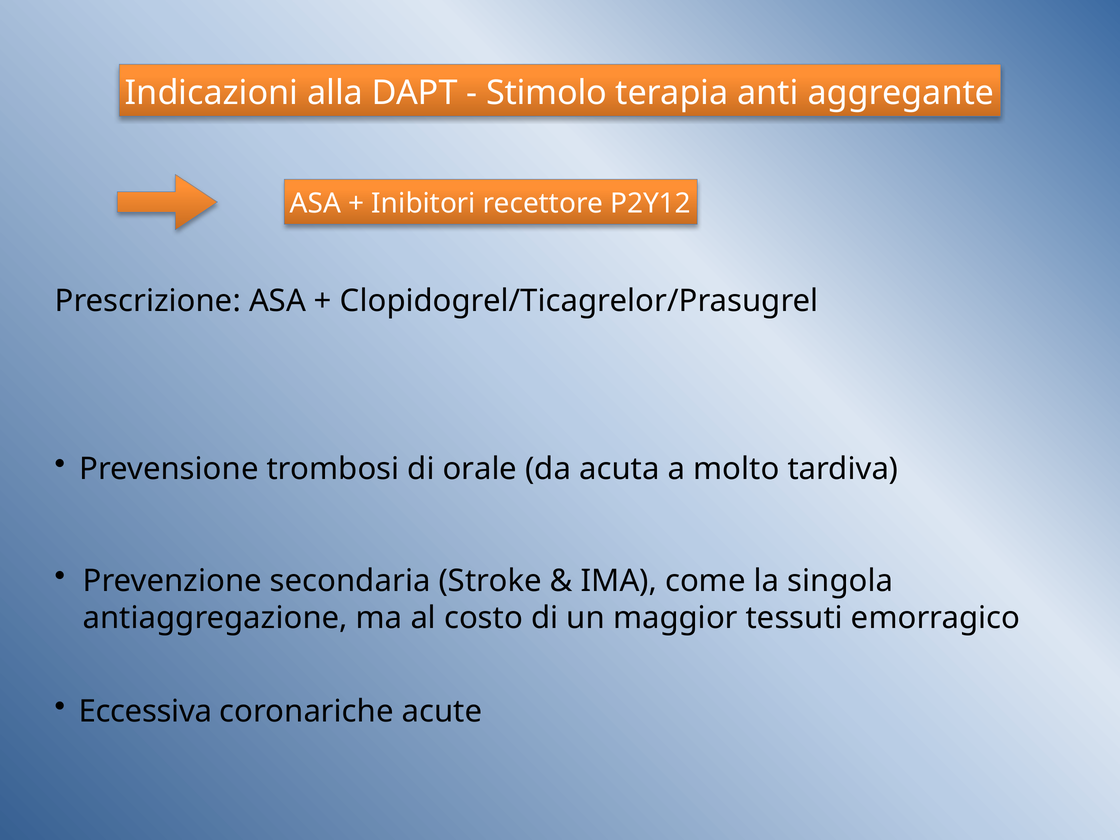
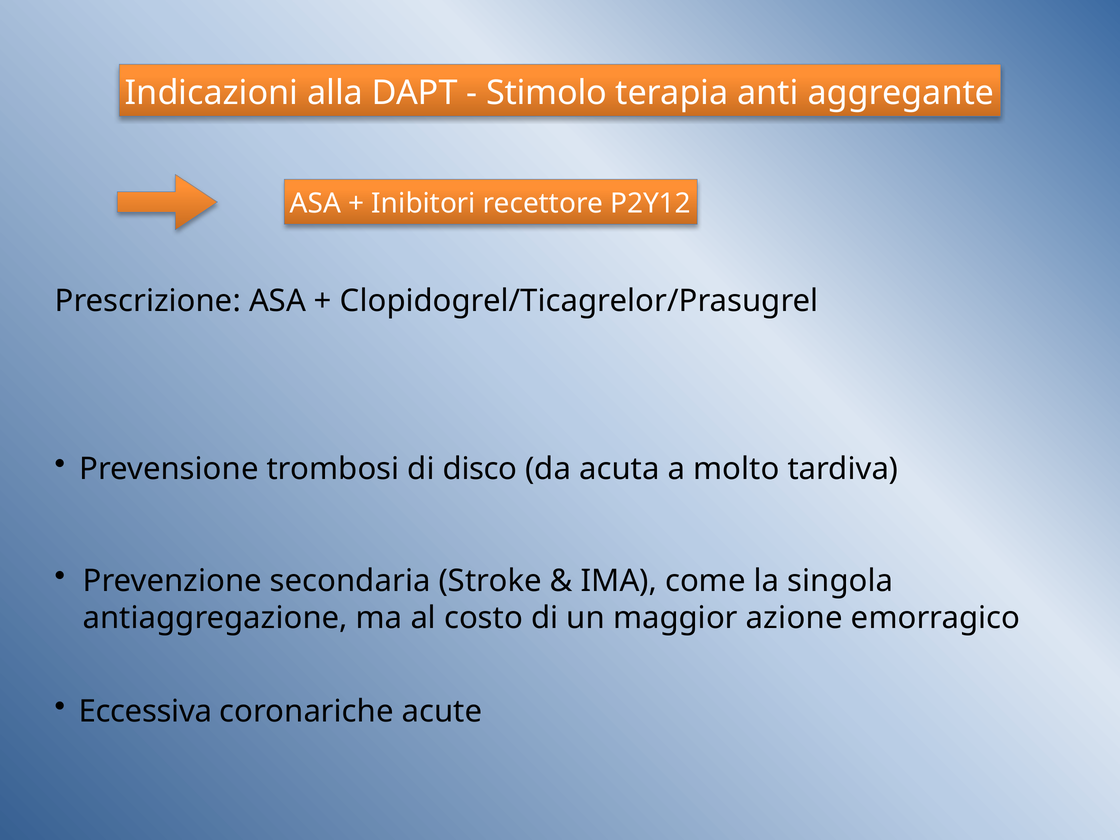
orale: orale -> disco (480, 469)
tessuti: tessuti -> azione (794, 618)
